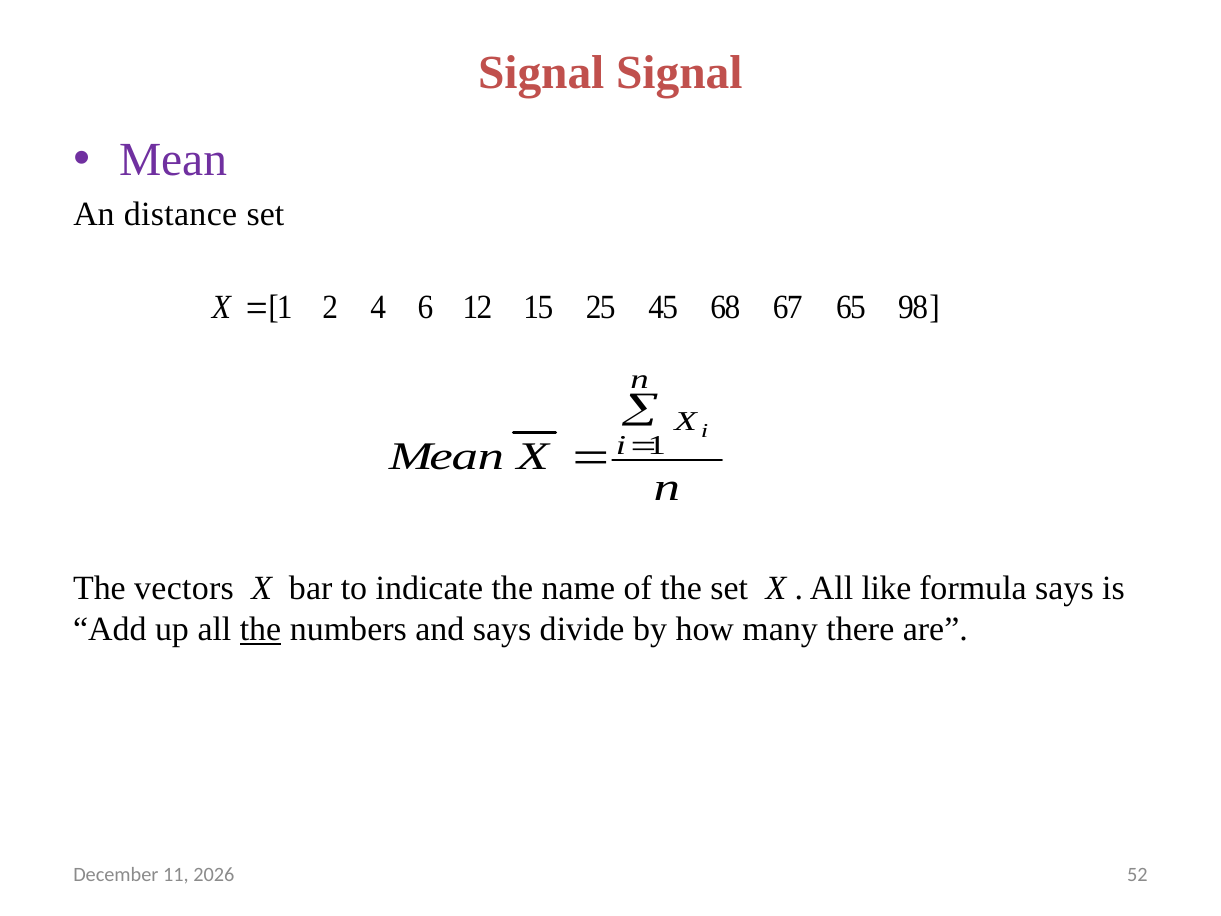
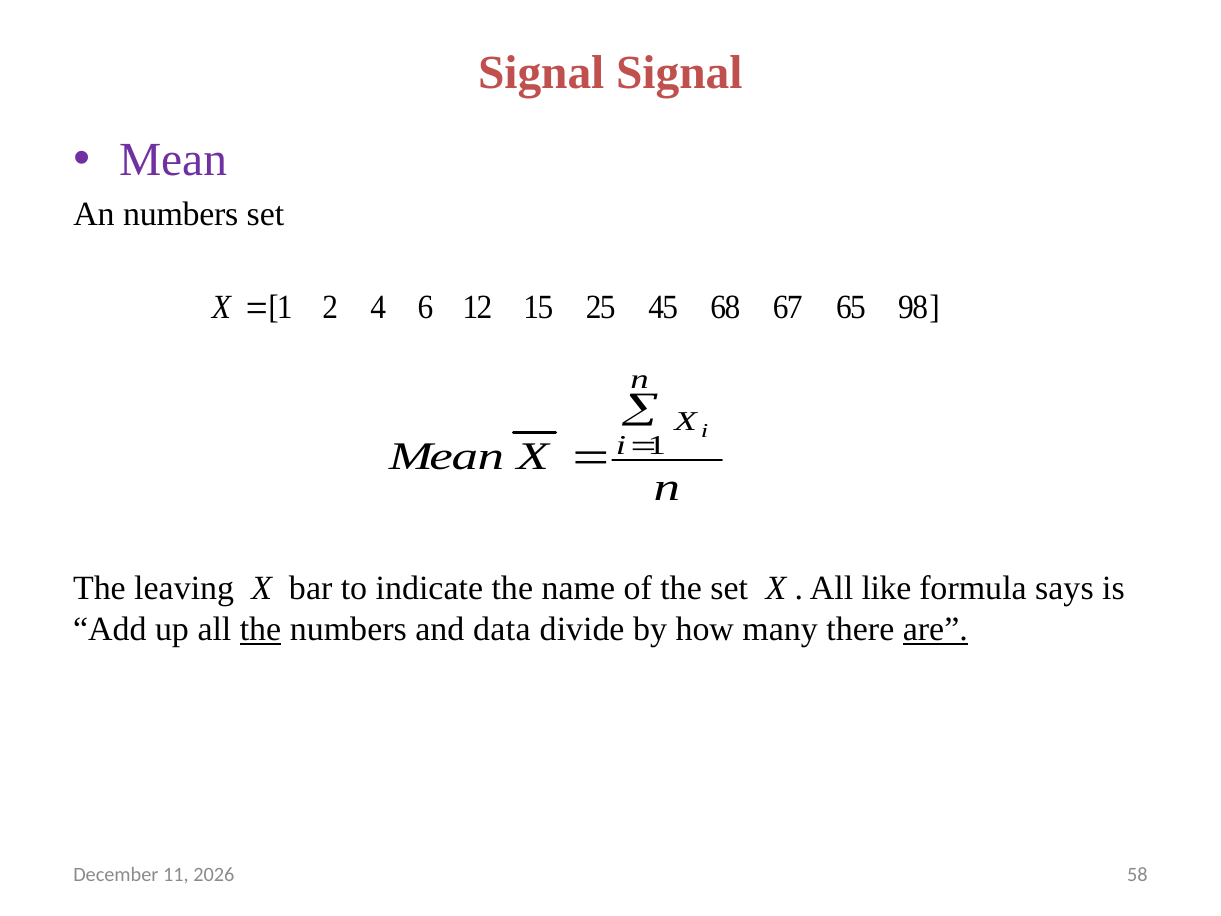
An distance: distance -> numbers (181, 215)
vectors: vectors -> leaving (184, 588)
and says: says -> data (502, 629)
are underline: none -> present (935, 629)
52: 52 -> 58 (1137, 874)
